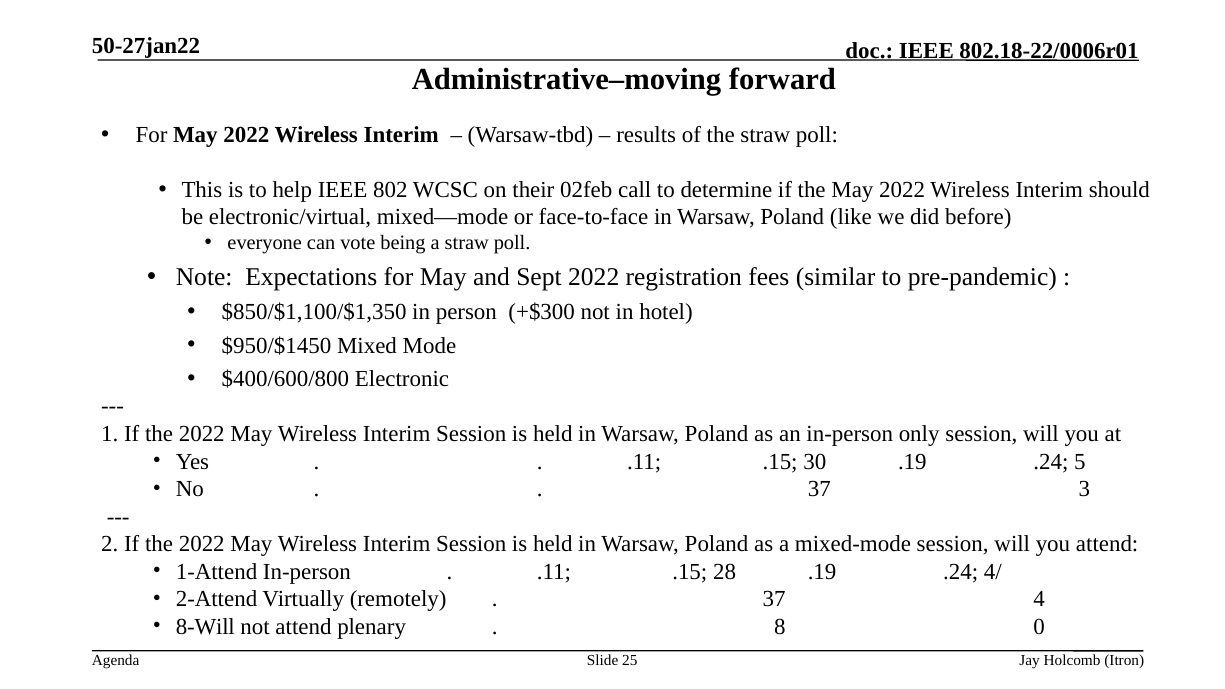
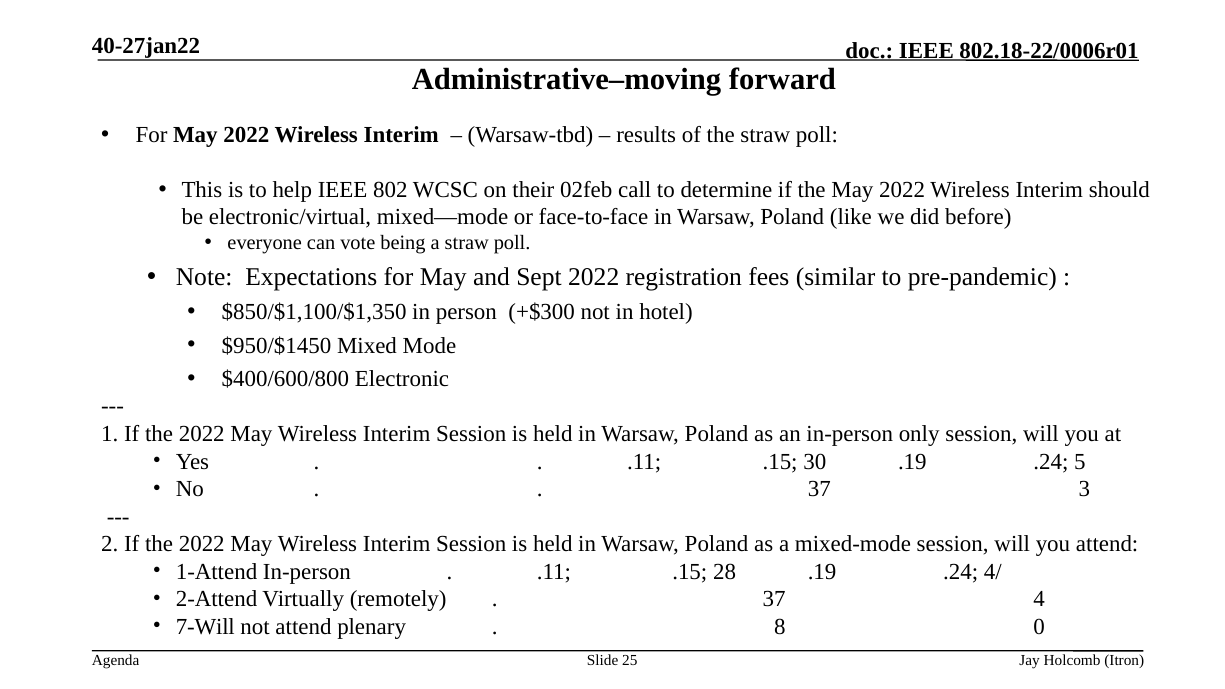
50-27jan22: 50-27jan22 -> 40-27jan22 (146, 46)
8-Will: 8-Will -> 7-Will (205, 627)
